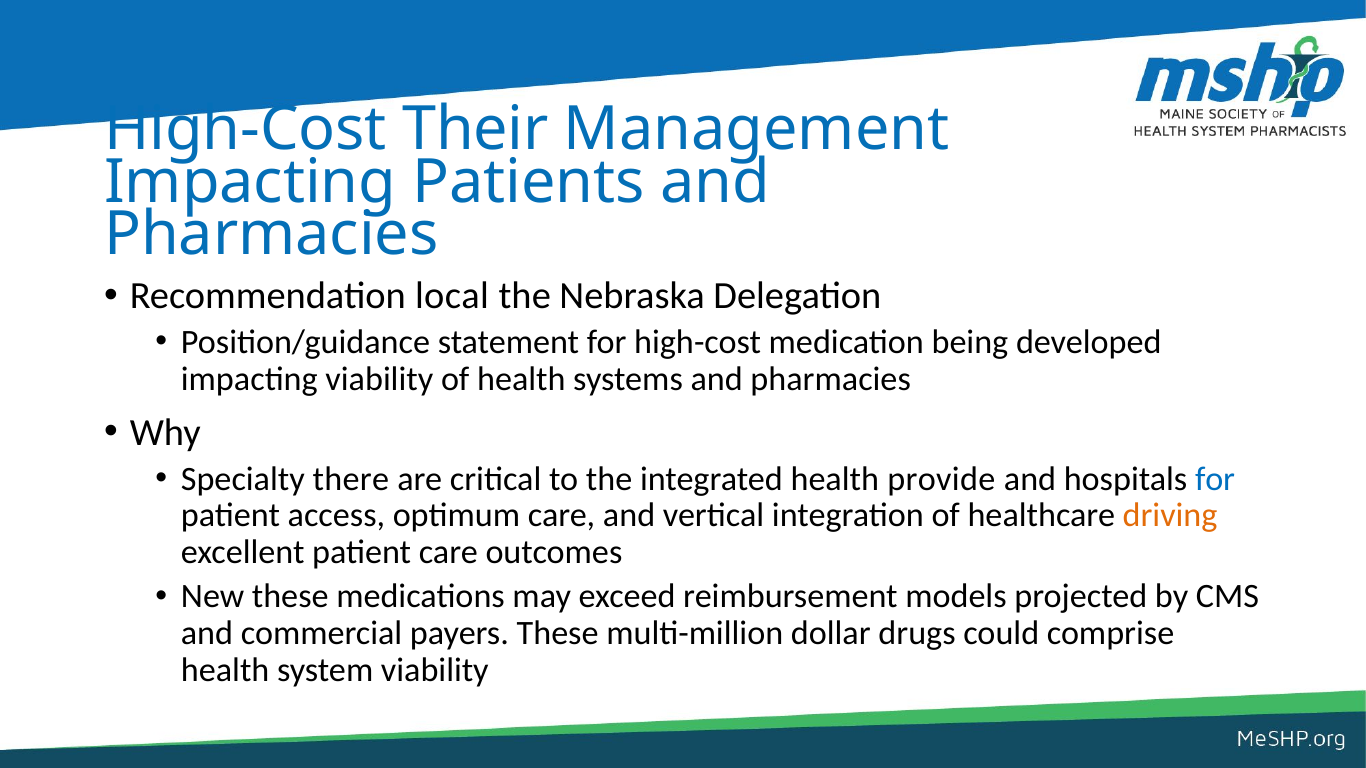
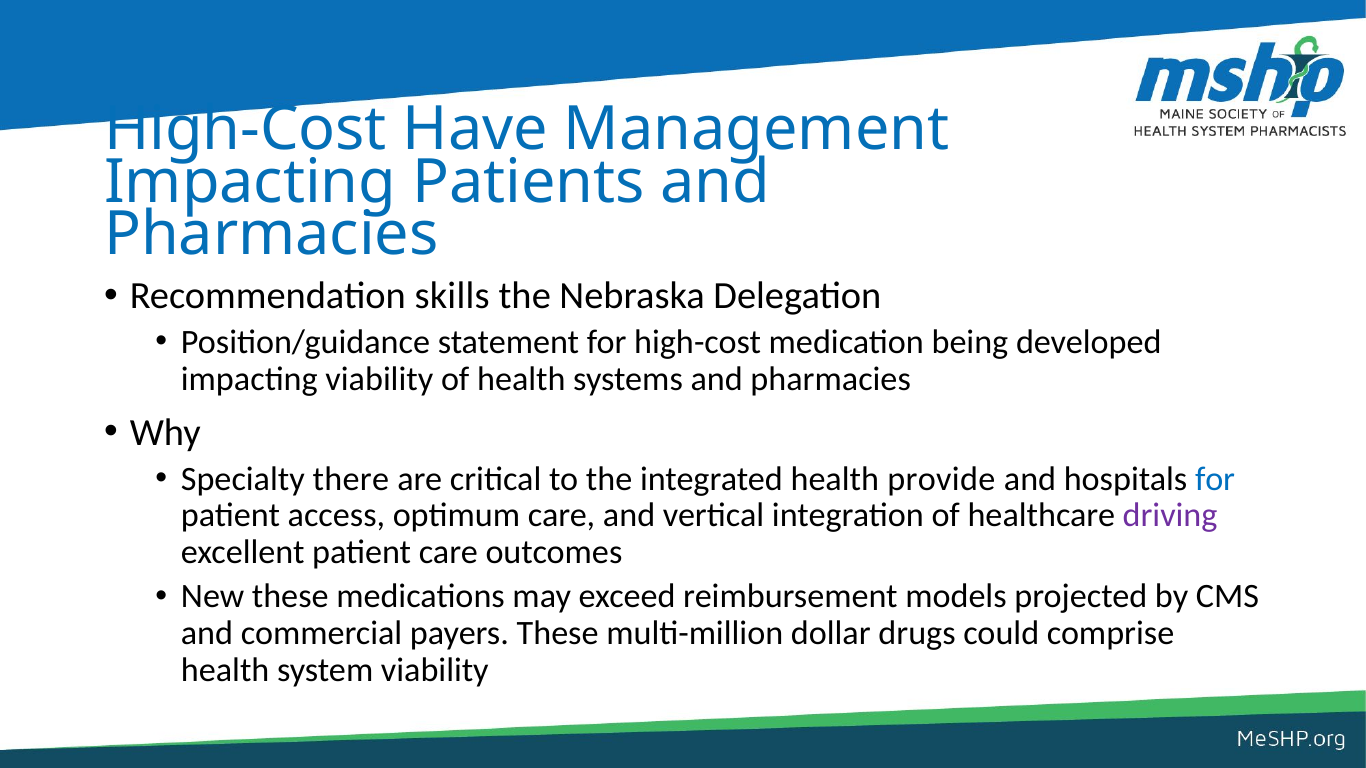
Their: Their -> Have (475, 129)
local: local -> skills (452, 296)
driving colour: orange -> purple (1170, 516)
